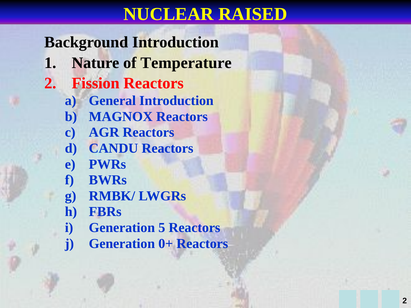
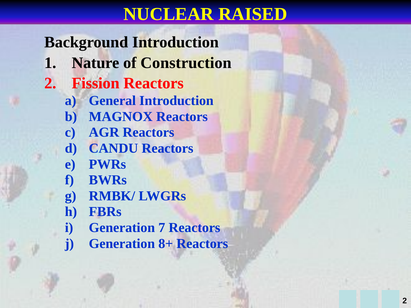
Temperature: Temperature -> Construction (186, 63)
5: 5 -> 7 (162, 228)
0+: 0+ -> 8+ (166, 244)
